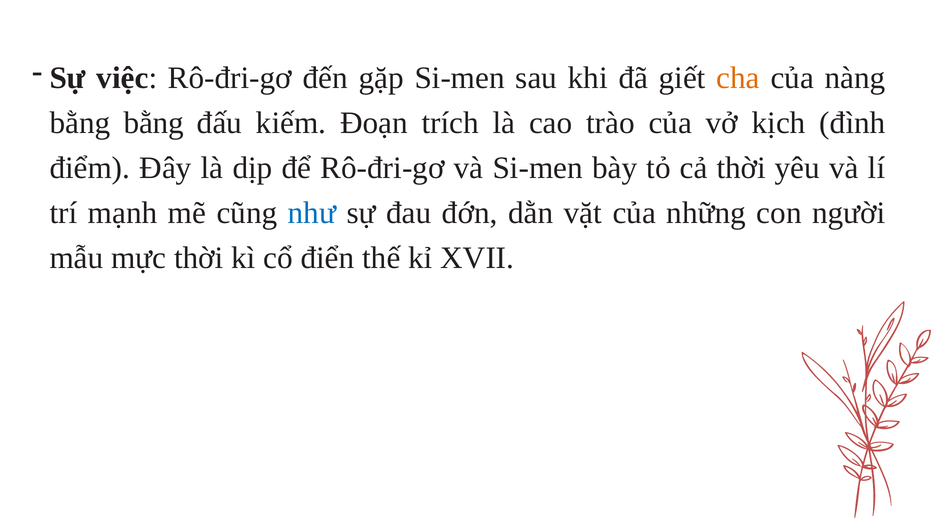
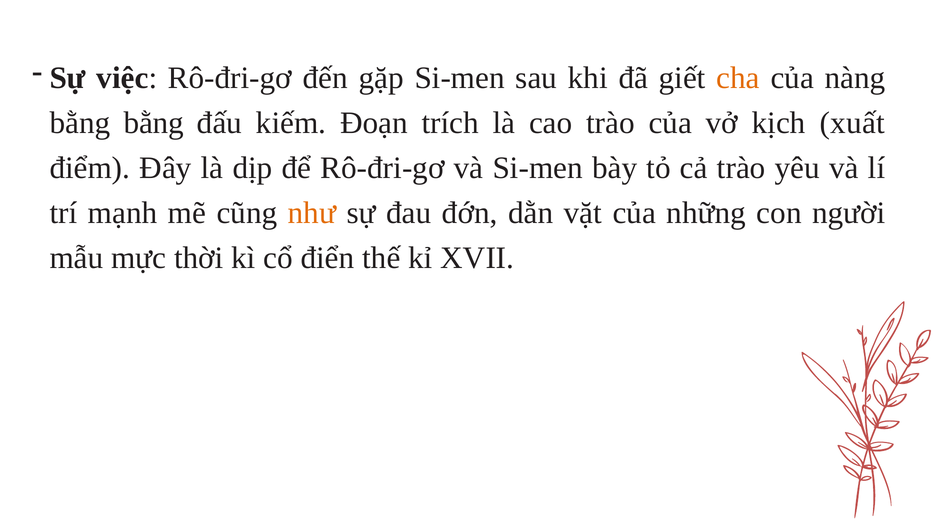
đình: đình -> xuất (852, 123)
cả thời: thời -> trào (741, 168)
như colour: blue -> orange (312, 213)
